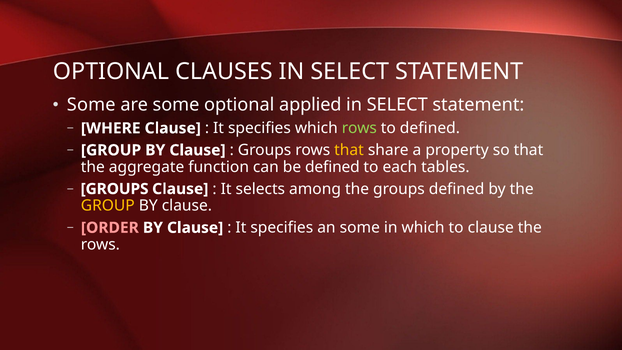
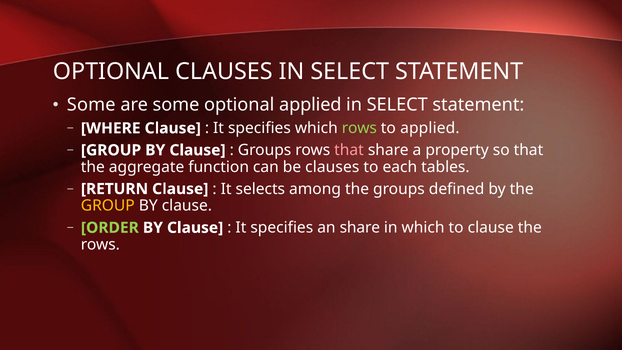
to defined: defined -> applied (430, 128)
that colour: yellow -> pink (349, 150)
be defined: defined -> clauses (332, 167)
GROUPS: GROUPS -> RETURN (115, 189)
ORDER colour: pink -> light green (110, 228)
an some: some -> share (360, 228)
